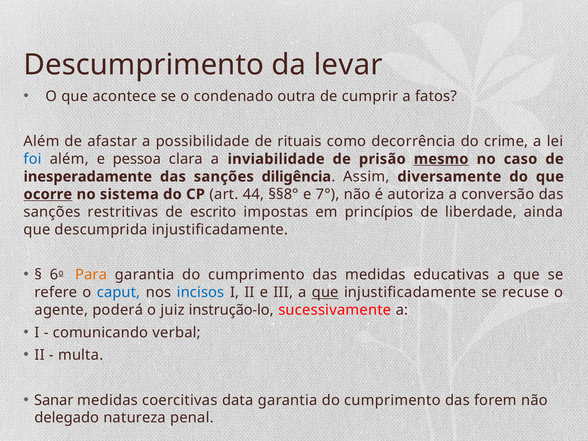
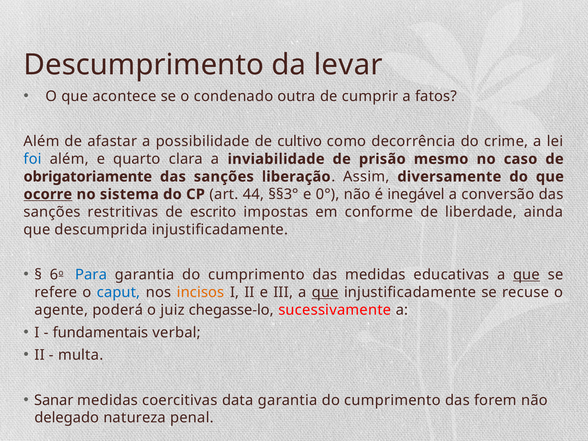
rituais: rituais -> cultivo (300, 141)
pessoa: pessoa -> quarto (137, 159)
mesmo underline: present -> none (441, 159)
inesperadamente: inesperadamente -> obrigatoriamente (88, 177)
diligência: diligência -> liberação (296, 177)
§§8°: §§8° -> §§3° (283, 194)
7°: 7° -> 0° (328, 194)
autoriza: autoriza -> inegável (416, 194)
princípios: princípios -> conforme (379, 212)
Para colour: orange -> blue (91, 275)
que underline: none -> present (526, 275)
incisos colour: blue -> orange (201, 292)
instrução-lo: instrução-lo -> chegasse-lo (231, 310)
comunicando: comunicando -> fundamentais (101, 333)
